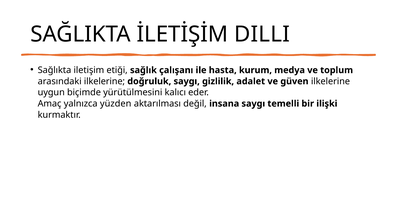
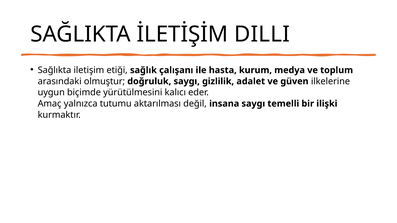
arasındaki ilkelerine: ilkelerine -> olmuştur (104, 81)
yüzden: yüzden -> tutumu (116, 104)
